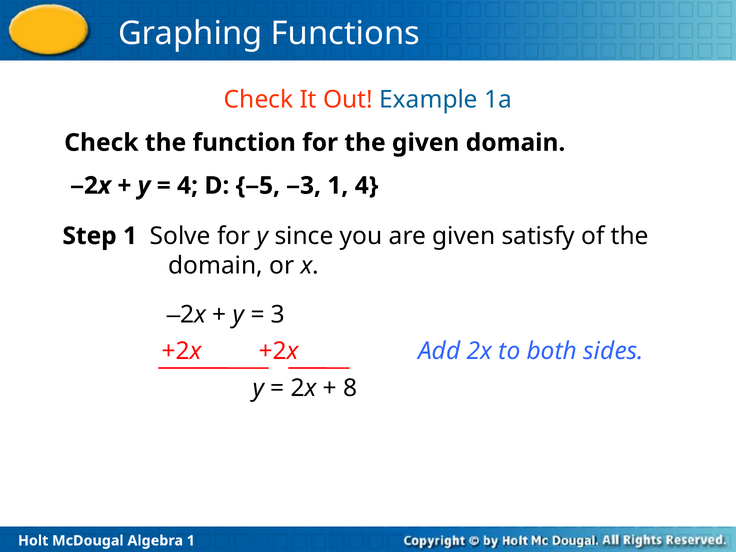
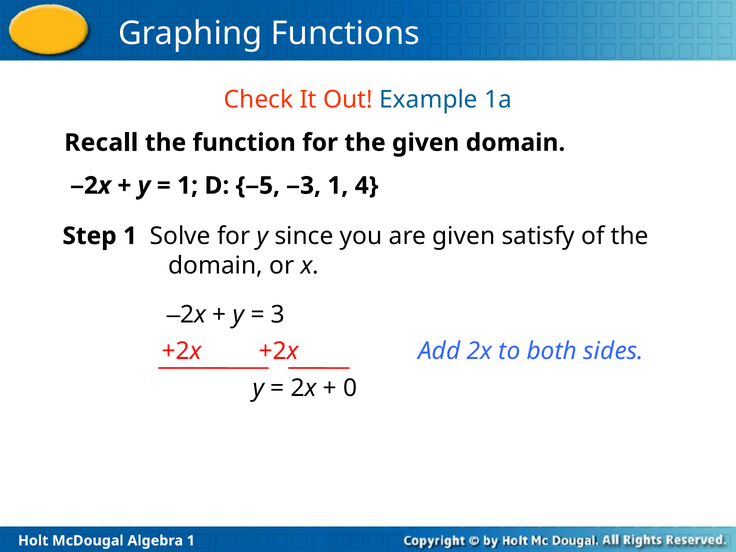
Check: Check -> Recall (101, 143)
4: 4 -> 1 (188, 186)
8: 8 -> 0 (350, 388)
